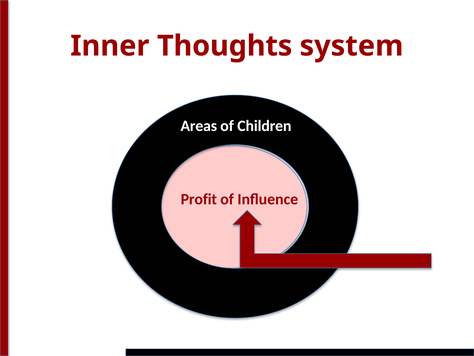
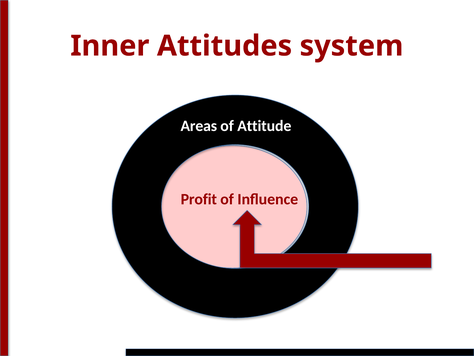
Thoughts: Thoughts -> Attitudes (225, 46)
Children: Children -> Attitude (264, 126)
